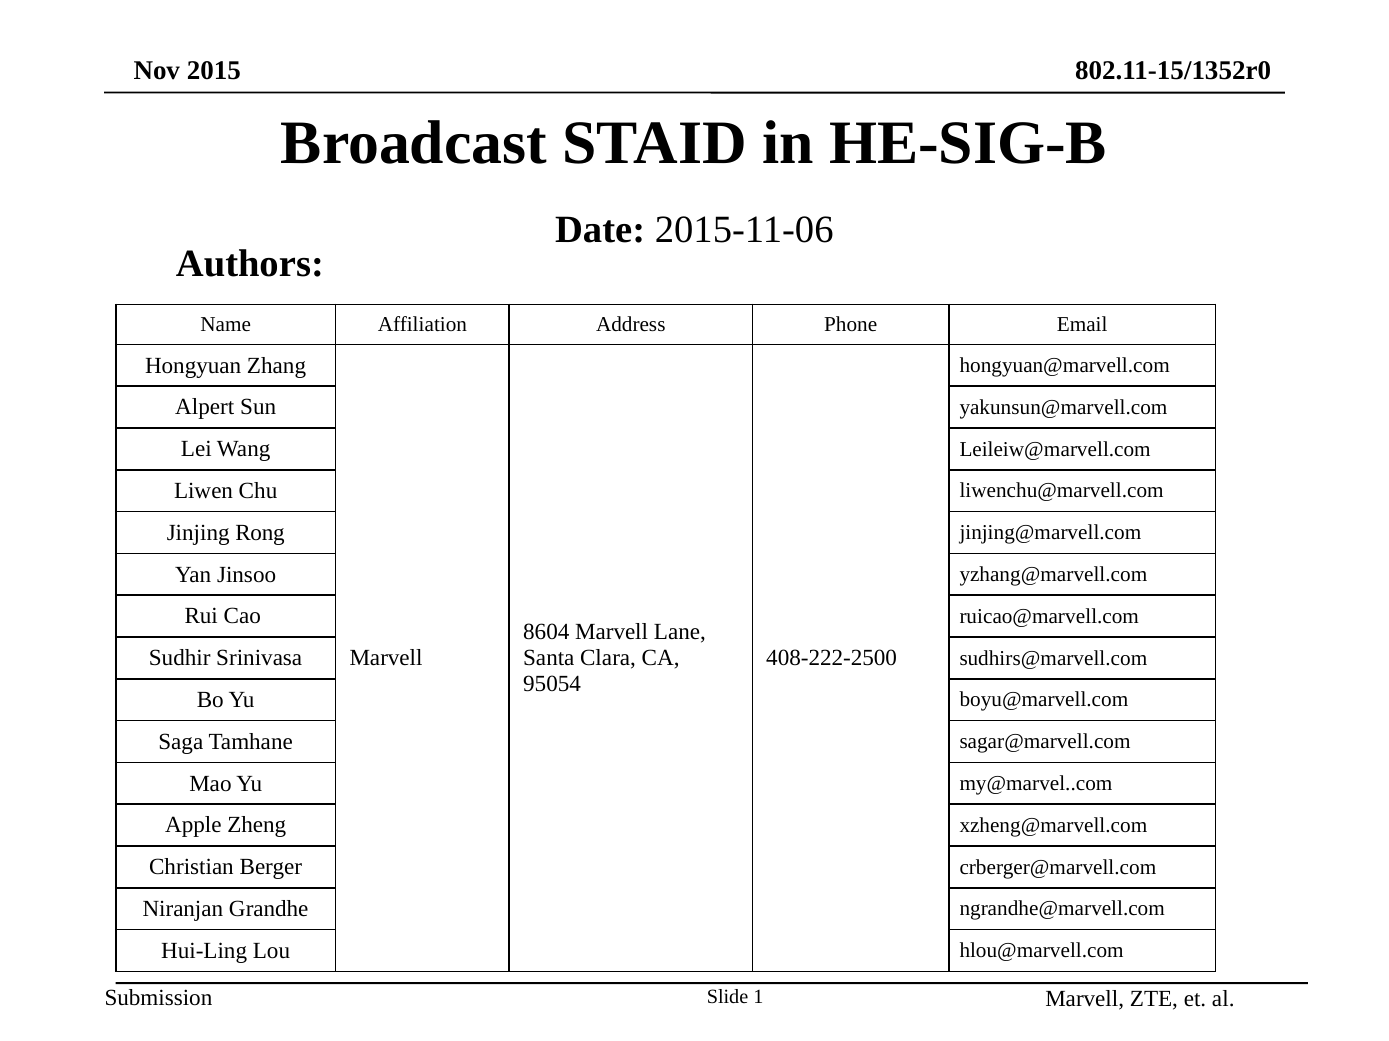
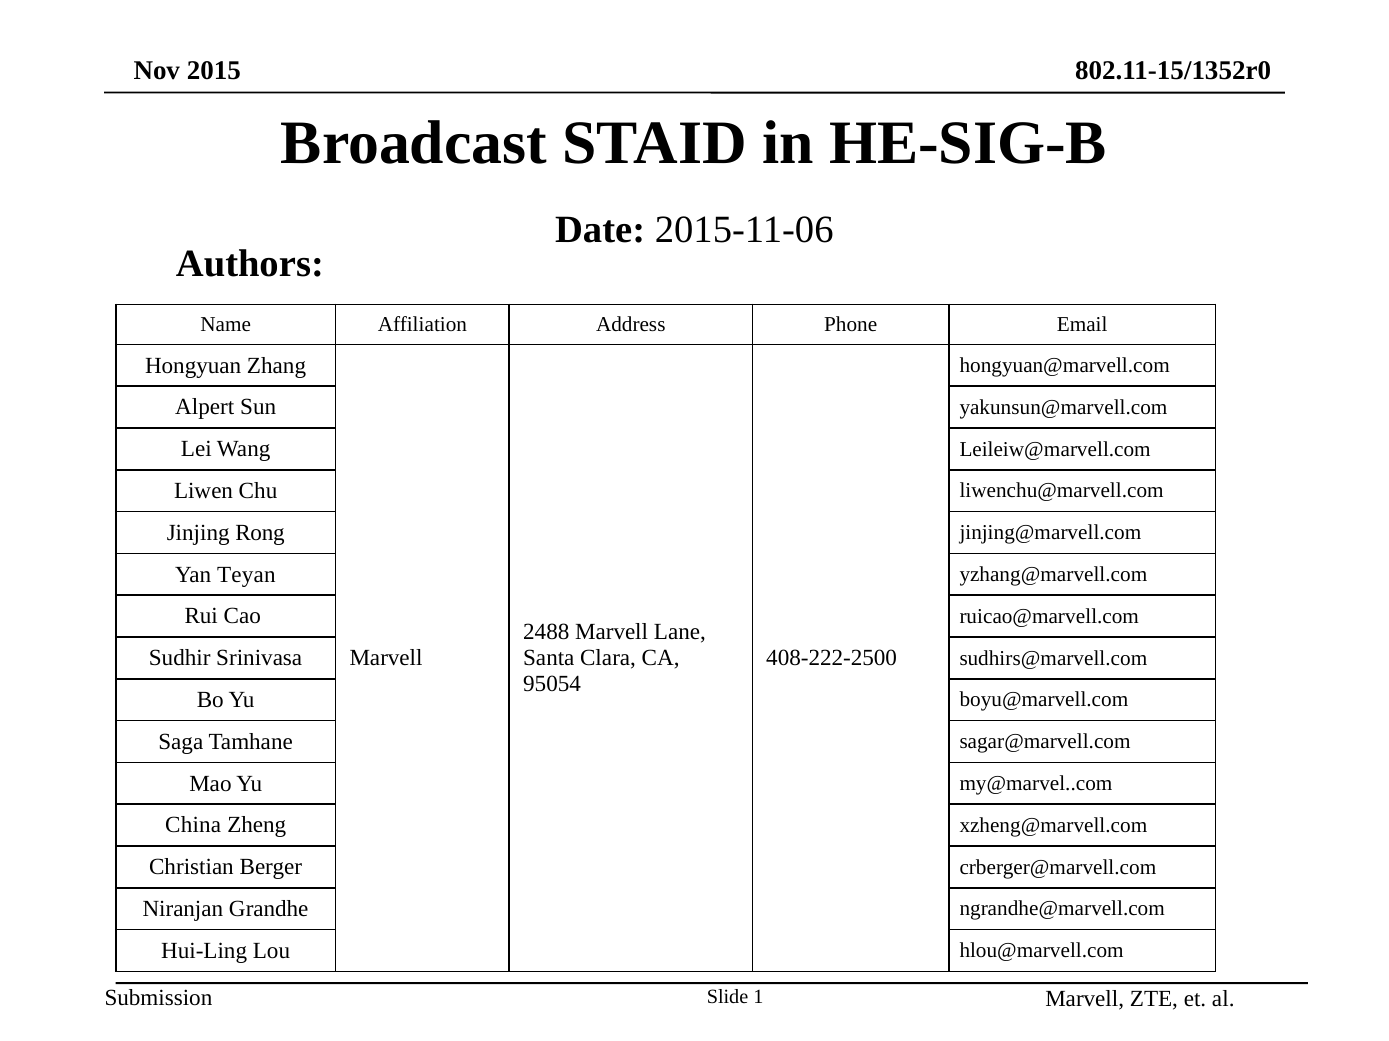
Jinsoo: Jinsoo -> Teyan (246, 575)
8604: 8604 -> 2488 (546, 633)
Apple: Apple -> China (193, 826)
